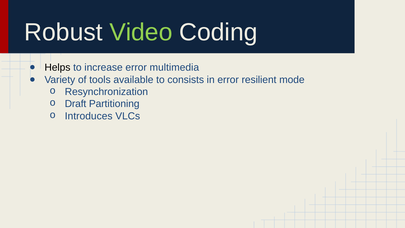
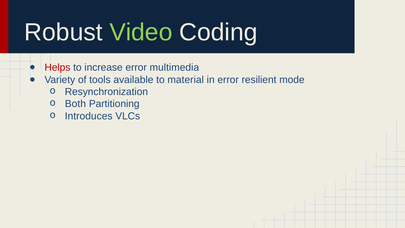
Helps colour: black -> red (57, 67)
consists: consists -> material (186, 80)
Draft: Draft -> Both (75, 104)
